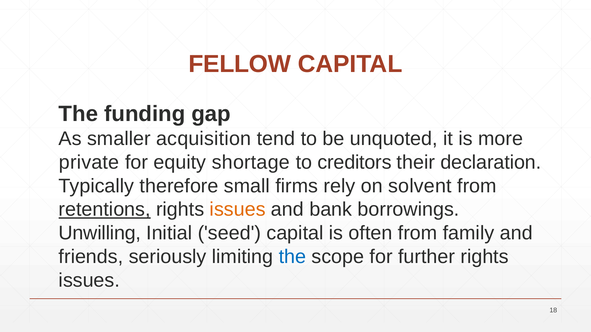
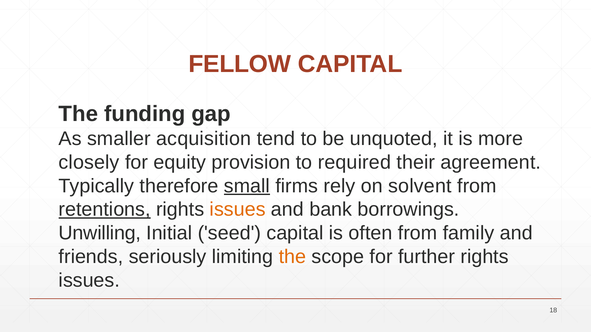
private: private -> closely (89, 162)
shortage: shortage -> provision (251, 162)
creditors: creditors -> required (354, 162)
declaration: declaration -> agreement (491, 162)
small underline: none -> present (247, 186)
the colour: blue -> orange (292, 257)
